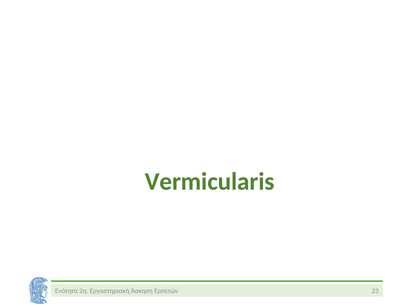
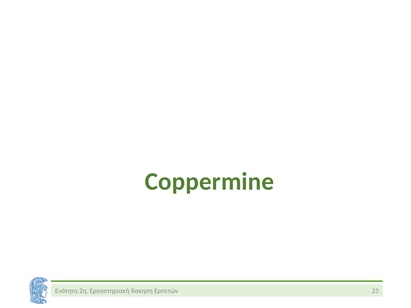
Vermicularis: Vermicularis -> Coppermine (210, 182)
